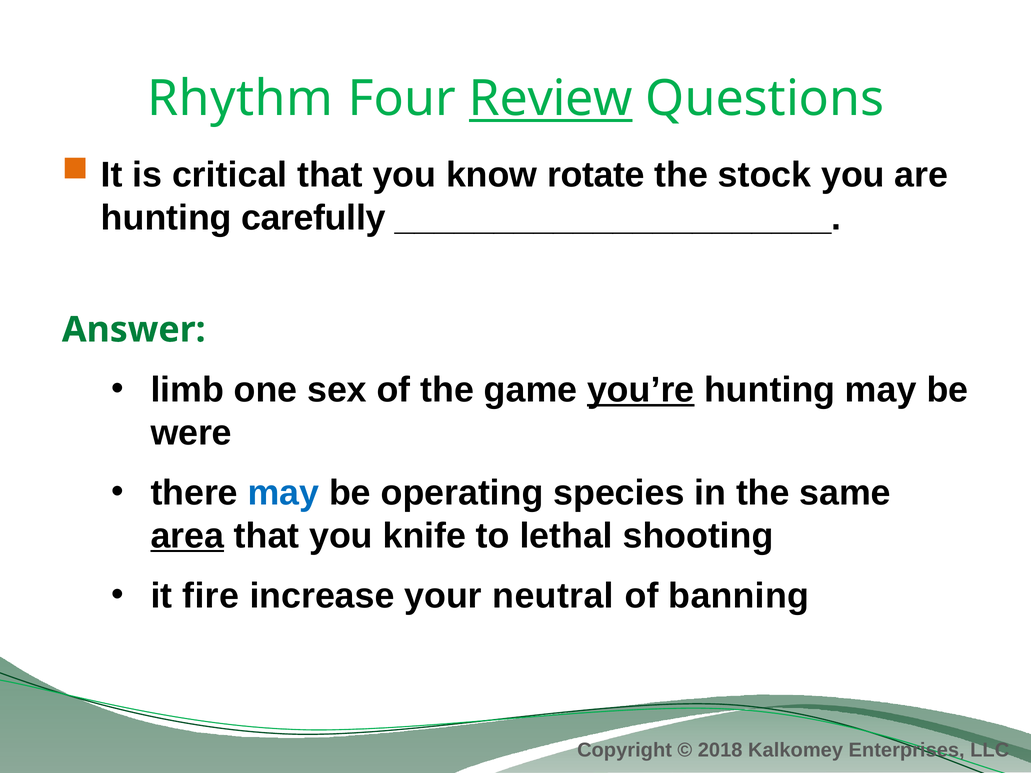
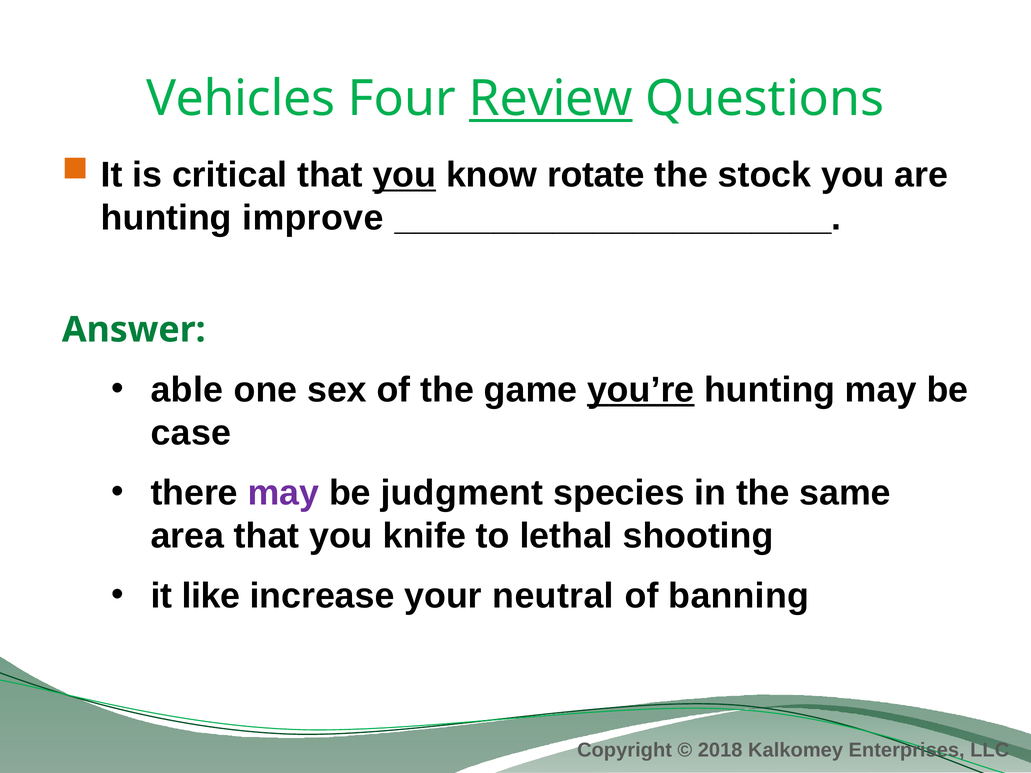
Rhythm: Rhythm -> Vehicles (241, 99)
you underline: none -> present (404, 175)
carefully: carefully -> improve (313, 218)
limb: limb -> able (187, 390)
were: were -> case (191, 433)
may colour: blue -> purple (283, 493)
operating: operating -> judgment (462, 493)
area underline: present -> none (187, 536)
fire: fire -> like (211, 596)
